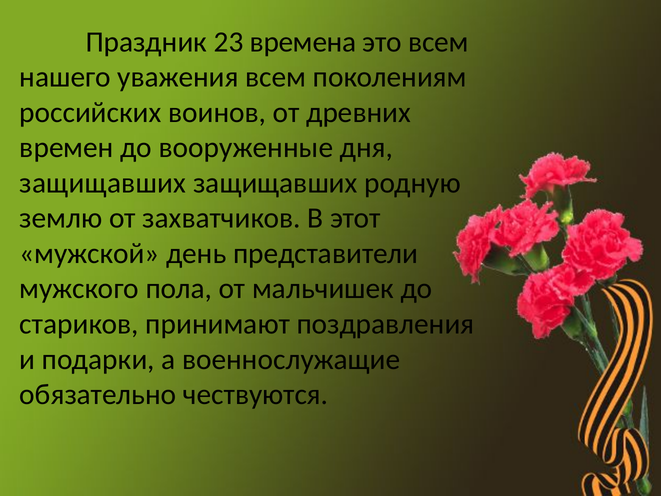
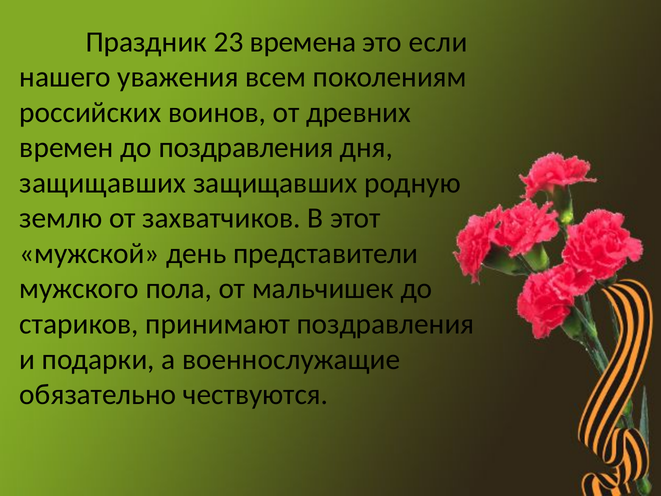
это всем: всем -> если (438, 42)
до вооруженные: вооруженные -> поздравления (246, 148)
